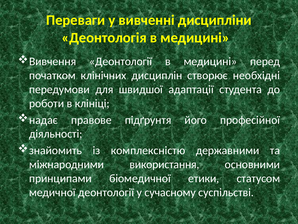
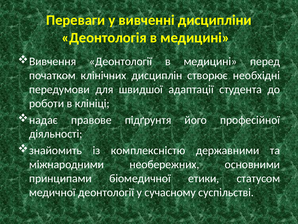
використання: використання -> необережних (164, 164)
